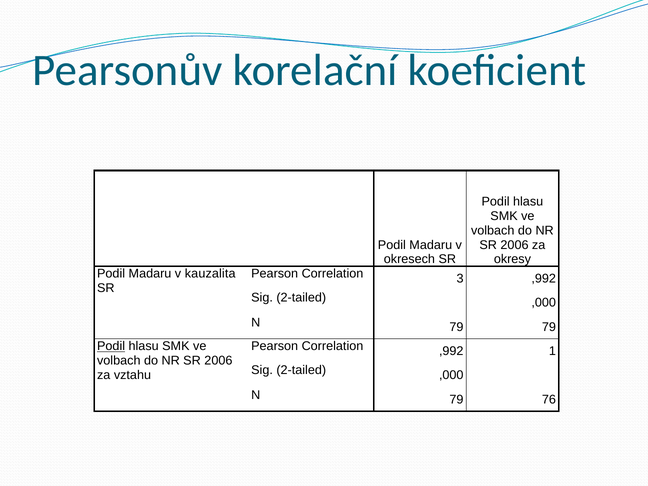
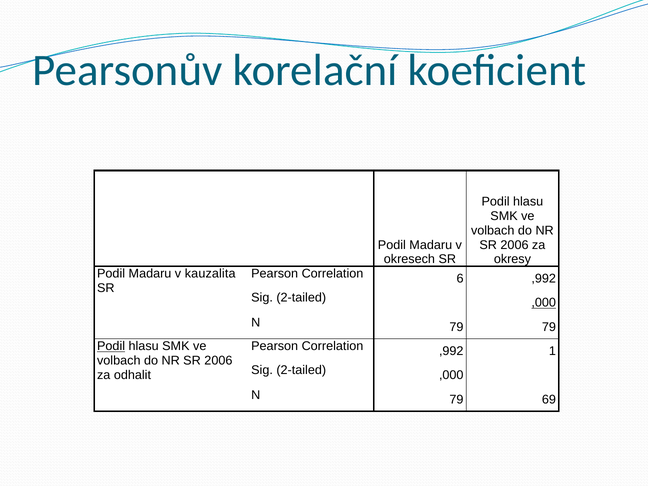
3: 3 -> 6 (460, 278)
,000 underline: none -> present (544, 303)
vztahu: vztahu -> odhalit (132, 375)
76: 76 -> 69 (549, 400)
